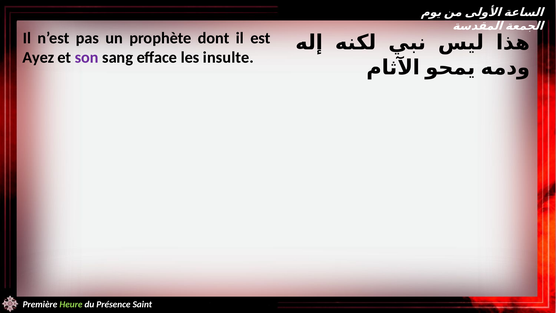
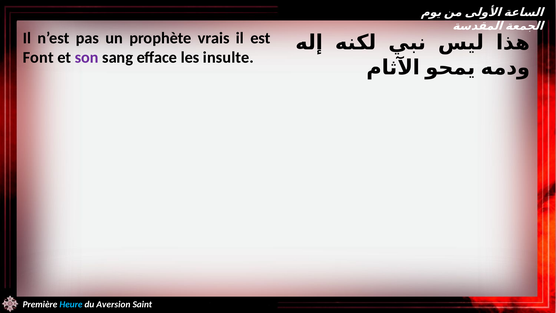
dont: dont -> vrais (214, 38)
Ayez: Ayez -> Font (38, 57)
Heure colour: light green -> light blue (71, 304)
Présence: Présence -> Aversion (113, 304)
